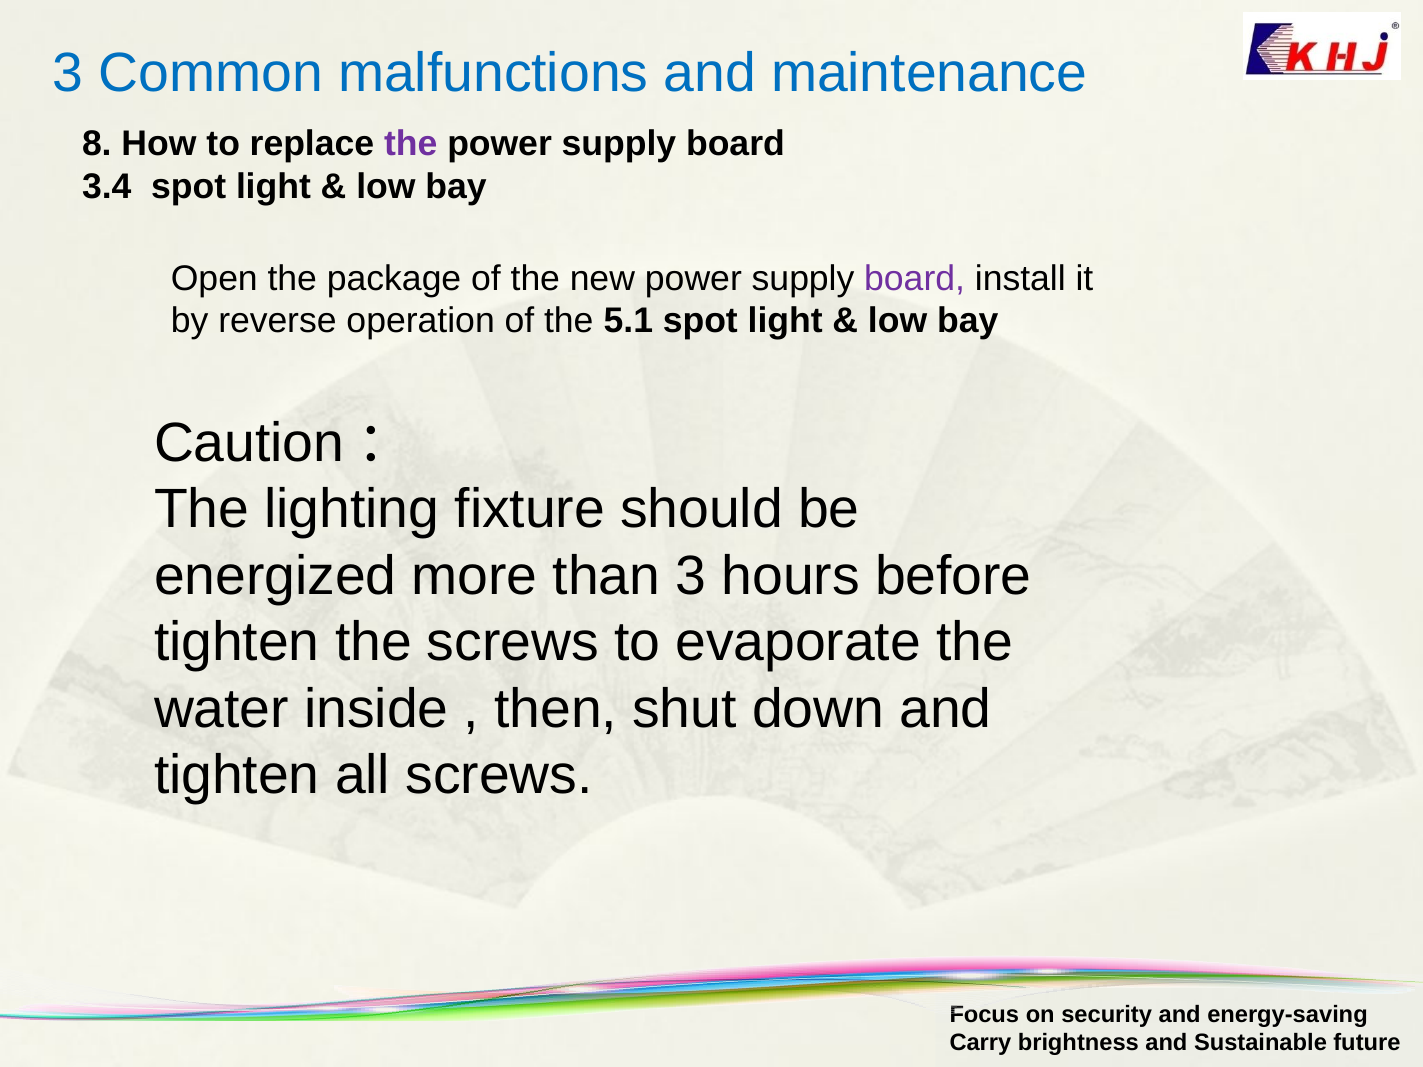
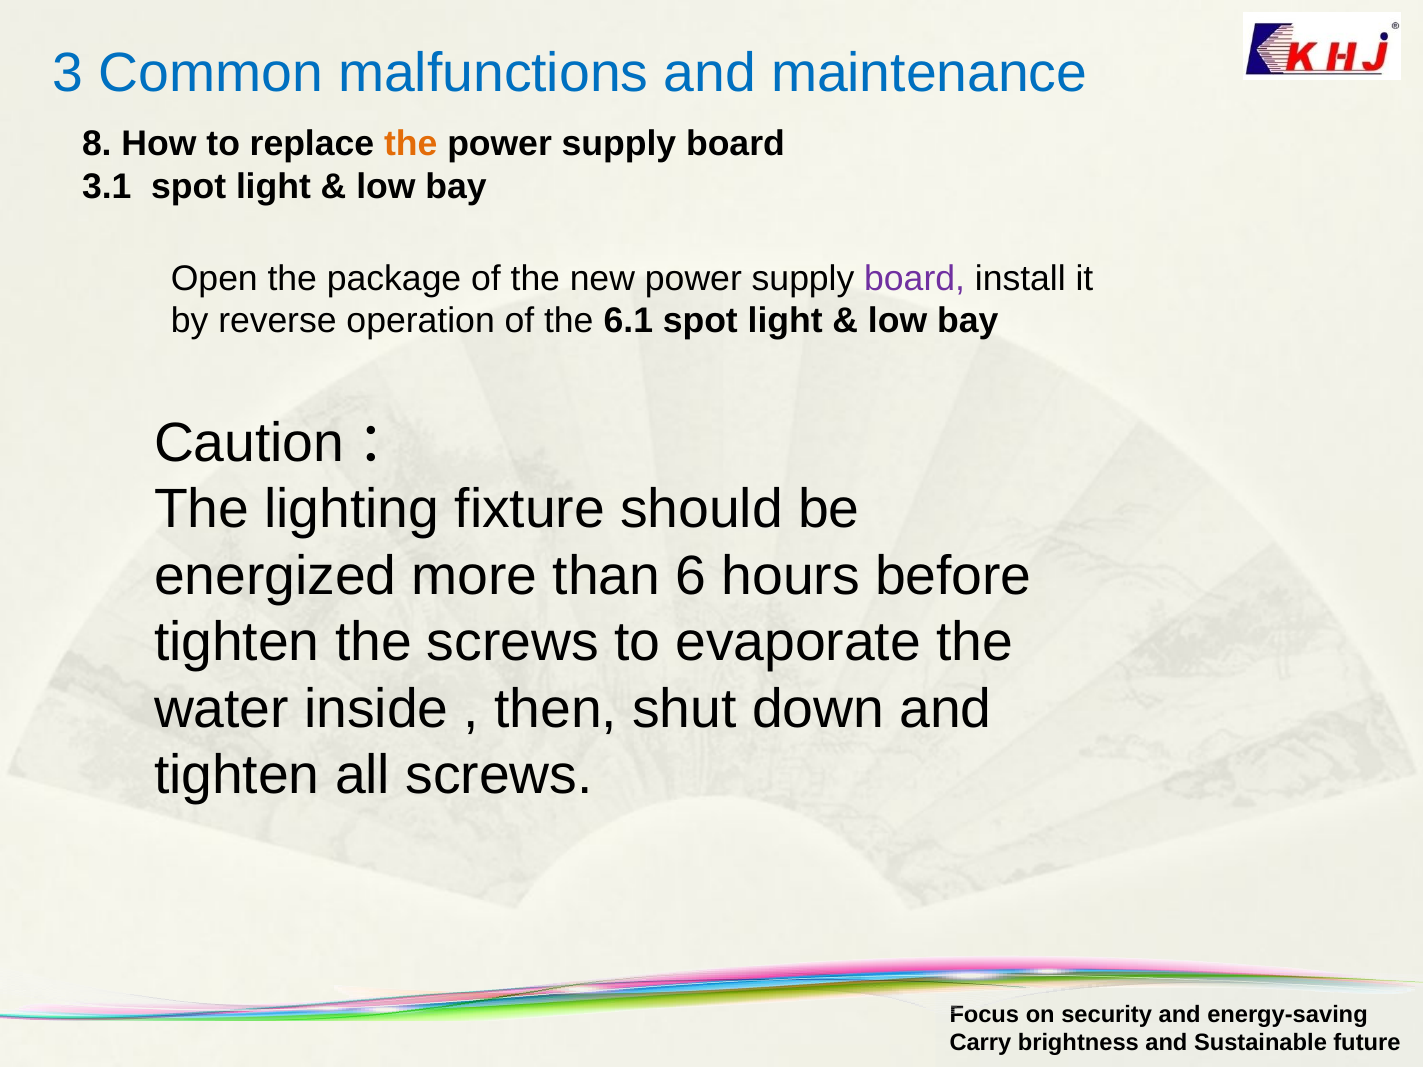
the colour: purple -> orange (411, 144)
3.4: 3.4 -> 3.1 (107, 187)
5.1: 5.1 -> 6.1 (628, 321)
than 3: 3 -> 6 (691, 576)
